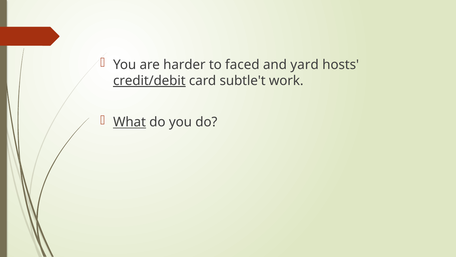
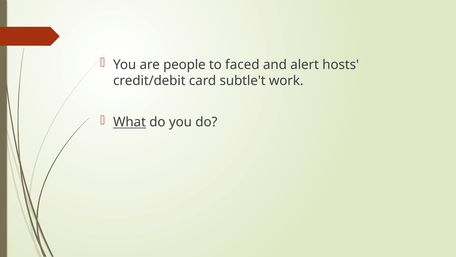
harder: harder -> people (184, 65)
yard: yard -> alert (305, 65)
credit/debit underline: present -> none (149, 81)
